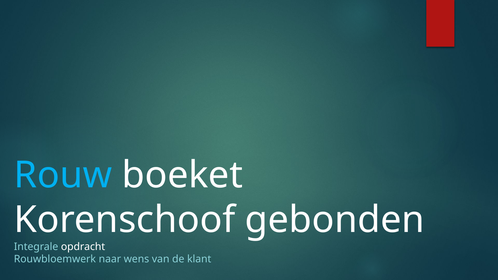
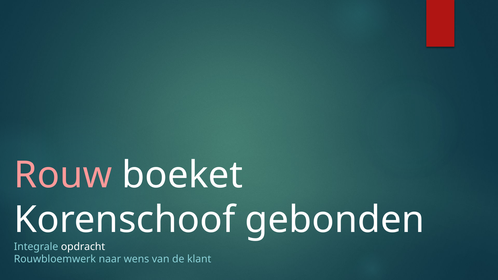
Rouw colour: light blue -> pink (63, 175)
